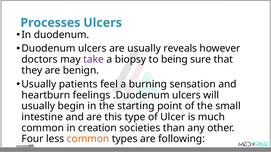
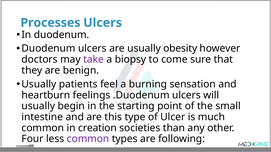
reveals: reveals -> obesity (180, 49)
being: being -> come (174, 60)
common colour: orange -> purple (88, 139)
